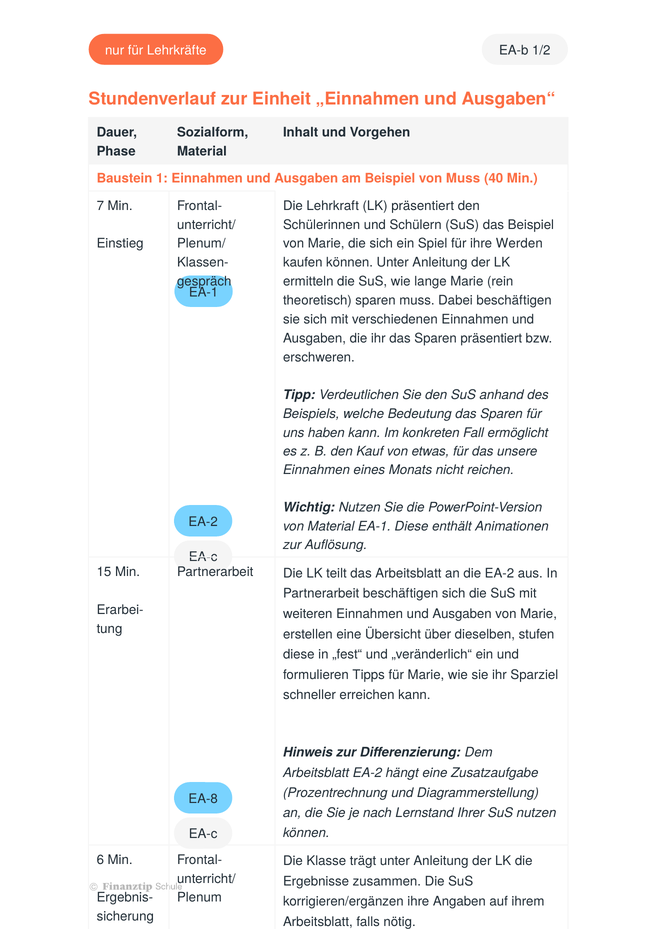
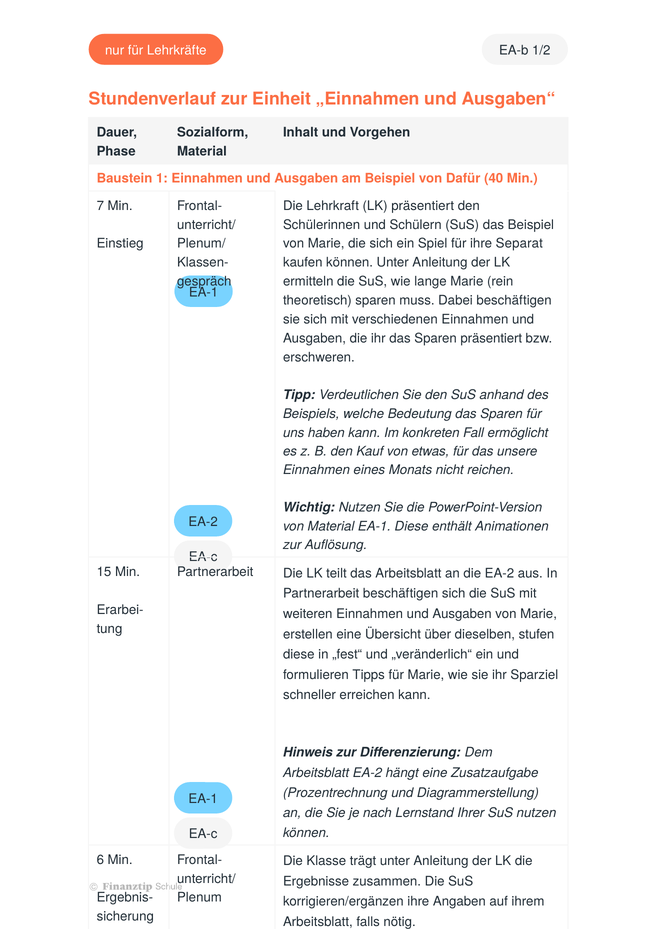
von Muss: Muss -> Dafür (463, 178)
Werden: Werden -> Separat (519, 244)
EA-8: EA-8 -> EA-1 (203, 799)
